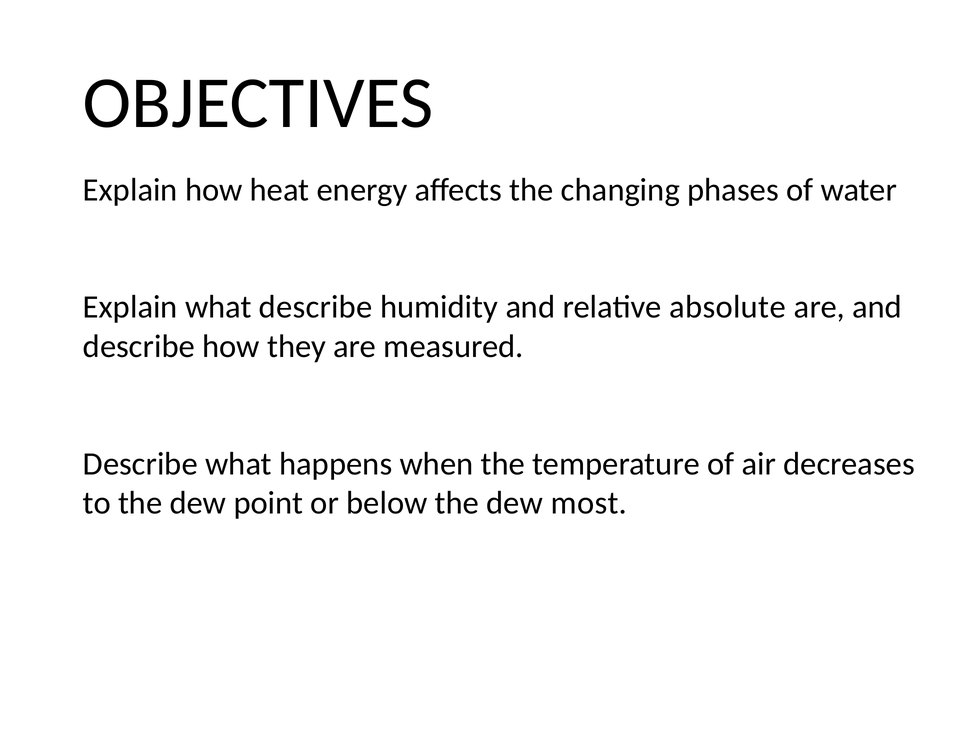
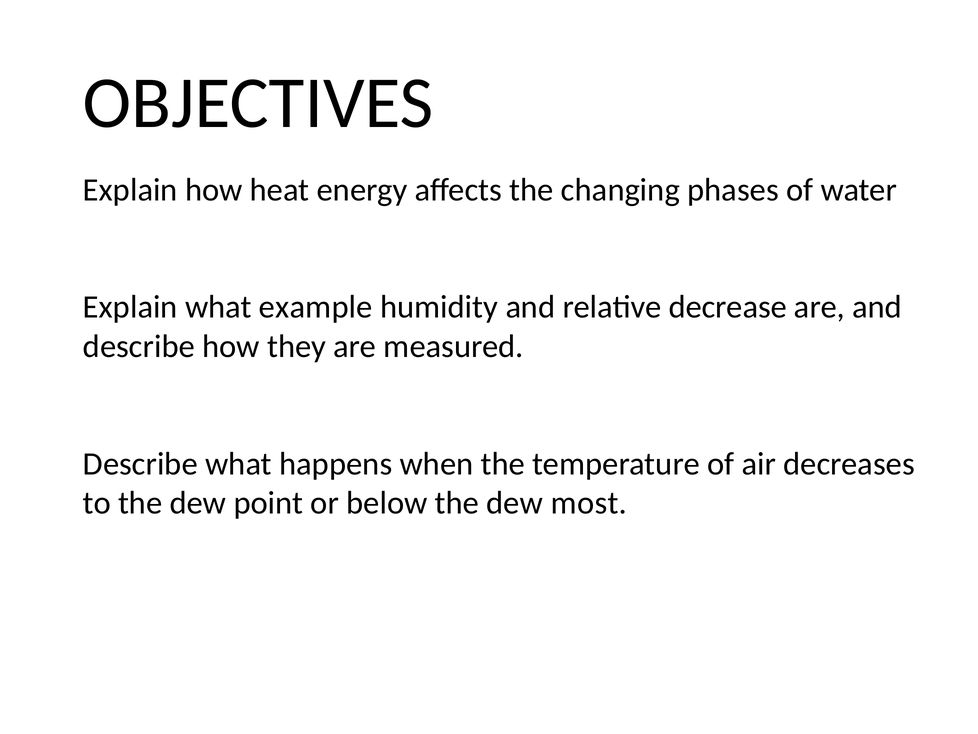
what describe: describe -> example (316, 307)
absolute: absolute -> decrease (728, 307)
